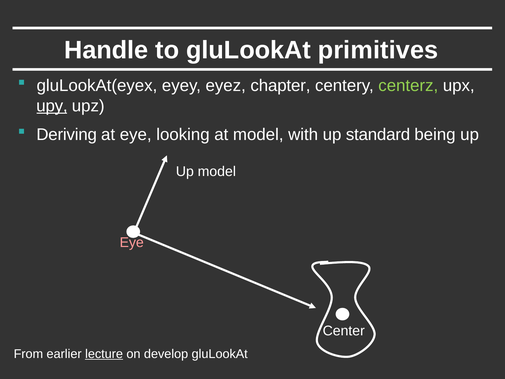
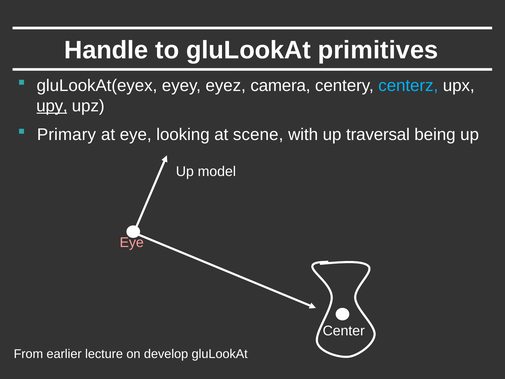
chapter: chapter -> camera (280, 86)
centerz colour: light green -> light blue (408, 86)
Deriving: Deriving -> Primary (66, 135)
at model: model -> scene (258, 135)
standard: standard -> traversal (378, 135)
lecture underline: present -> none (104, 354)
